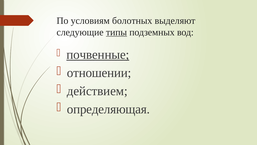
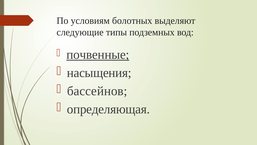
типы underline: present -> none (116, 32)
отношении: отношении -> насыщения (99, 73)
действием: действием -> бассейнов (97, 91)
